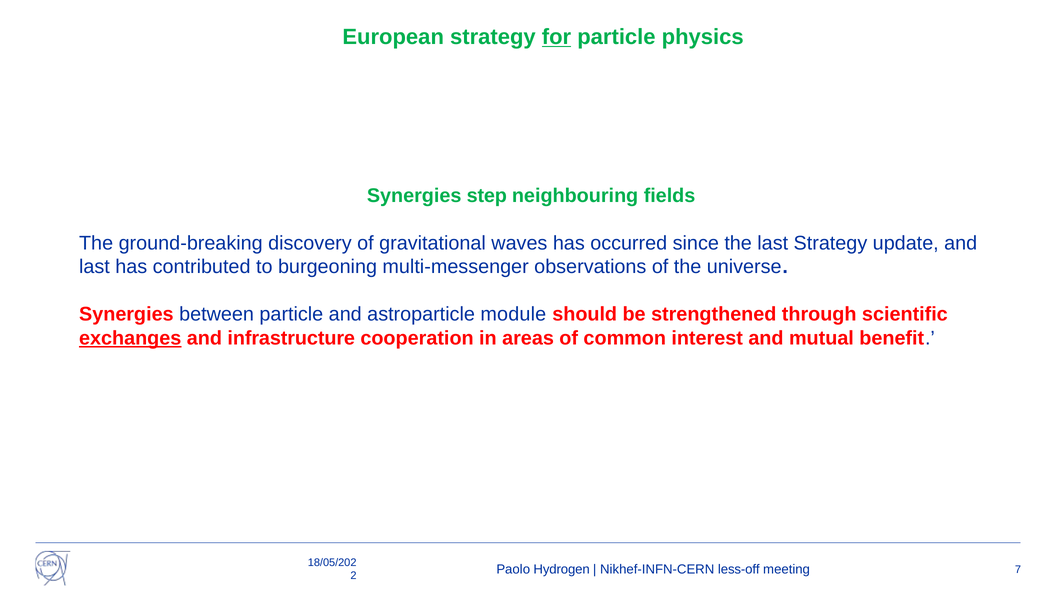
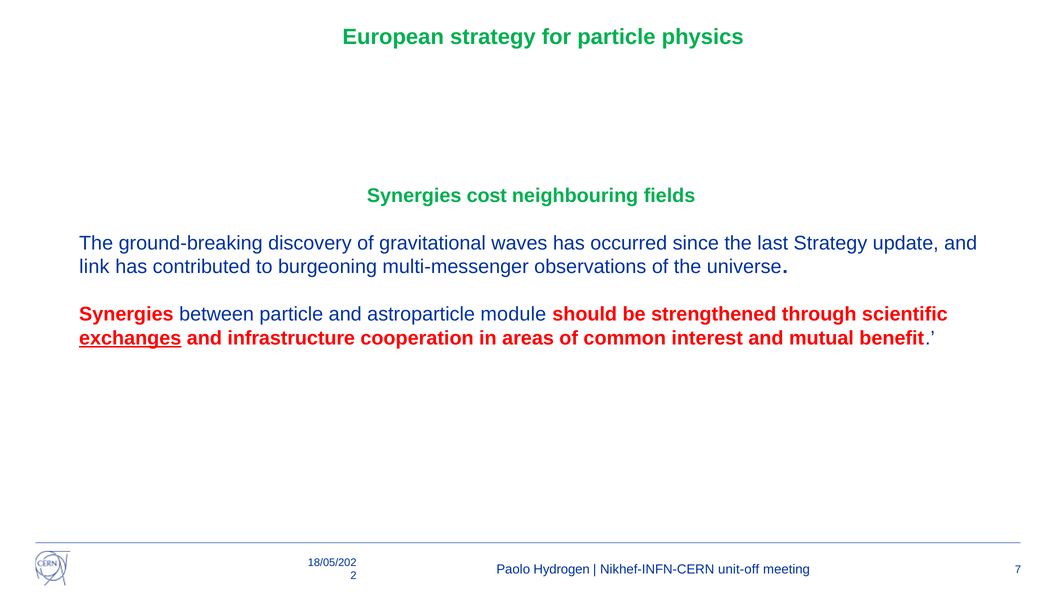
for underline: present -> none (556, 37)
step: step -> cost (487, 196)
last: last -> link (94, 267)
less-off: less-off -> unit-off (739, 570)
